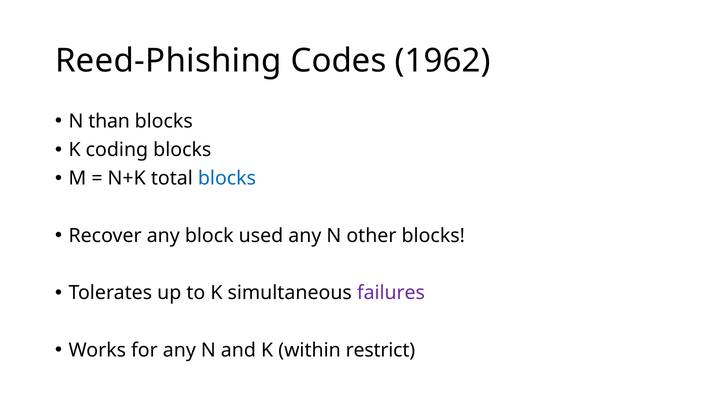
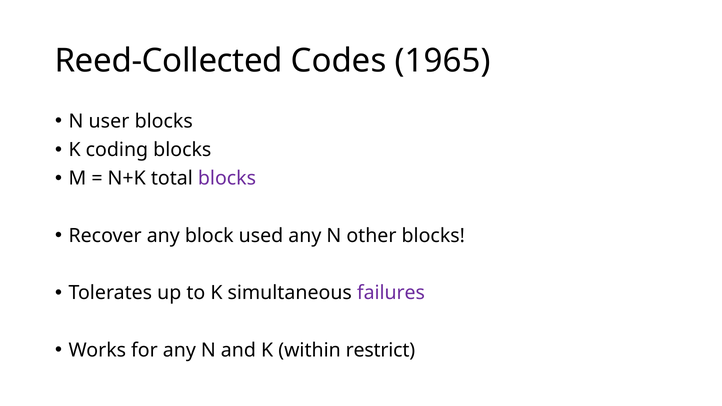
Reed-Phishing: Reed-Phishing -> Reed-Collected (169, 61)
1962: 1962 -> 1965 (443, 61)
than: than -> user (109, 121)
blocks colour: blue -> purple (227, 179)
